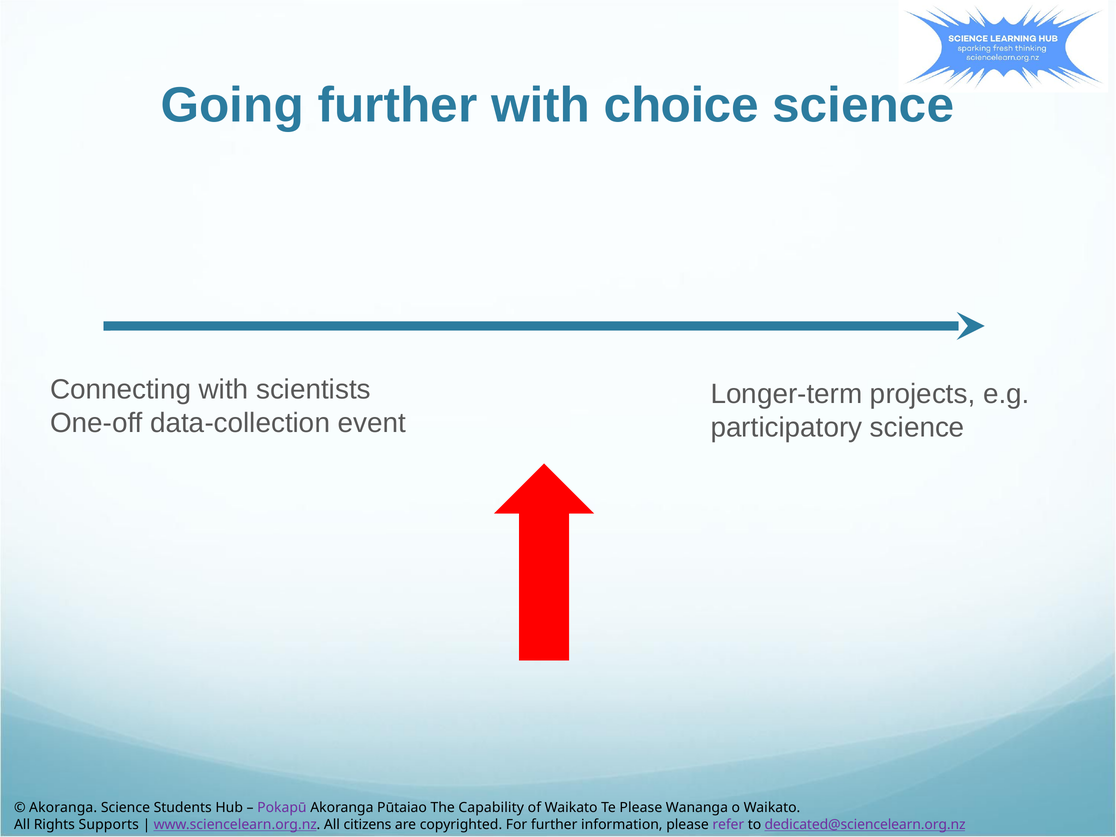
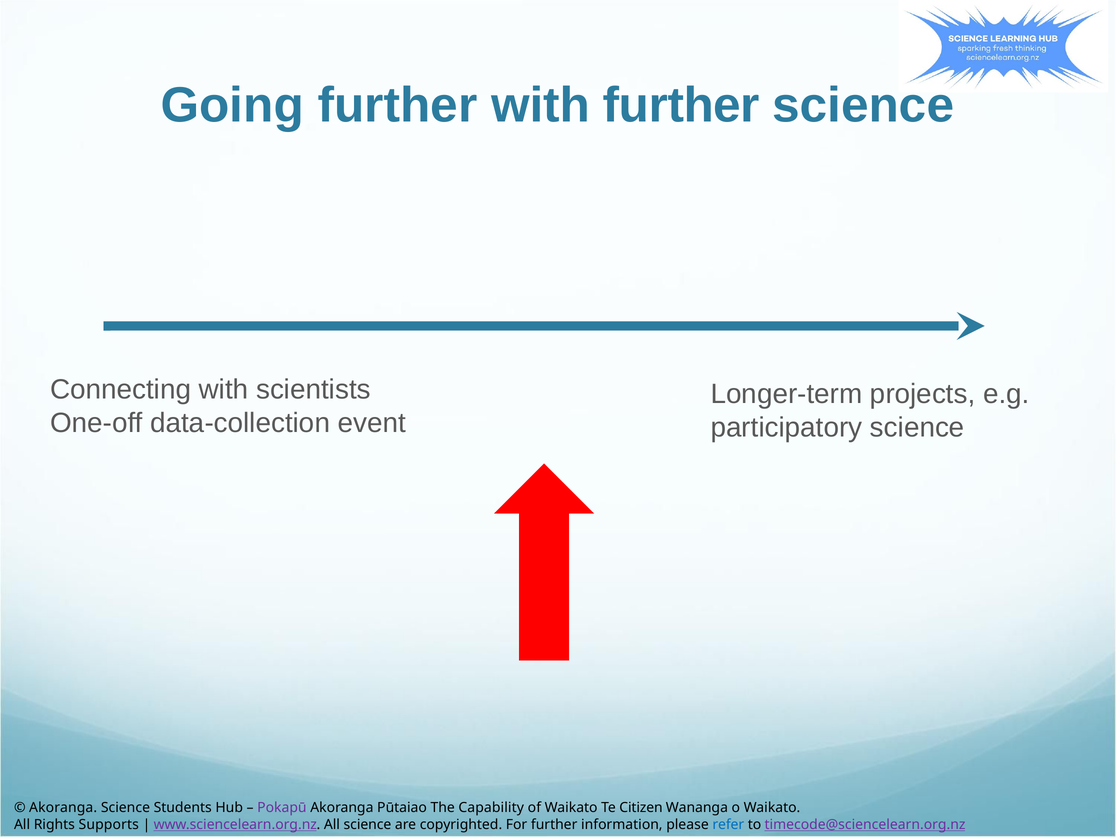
with choice: choice -> further (681, 105)
Te Please: Please -> Citizen (641, 808)
All citizens: citizens -> science (367, 824)
refer colour: purple -> blue (728, 824)
dedicated@sciencelearn.org.nz: dedicated@sciencelearn.org.nz -> timecode@sciencelearn.org.nz (865, 824)
